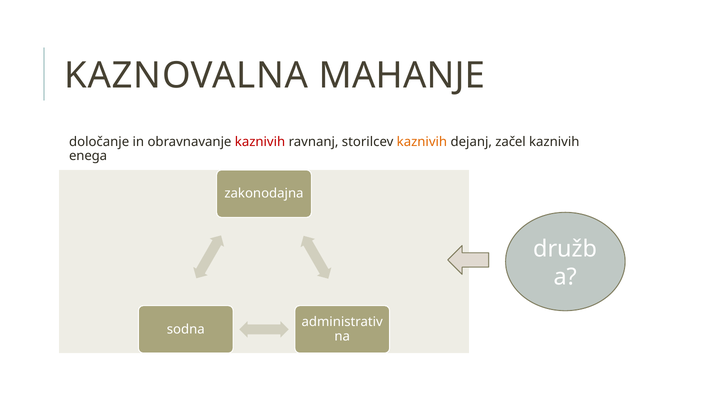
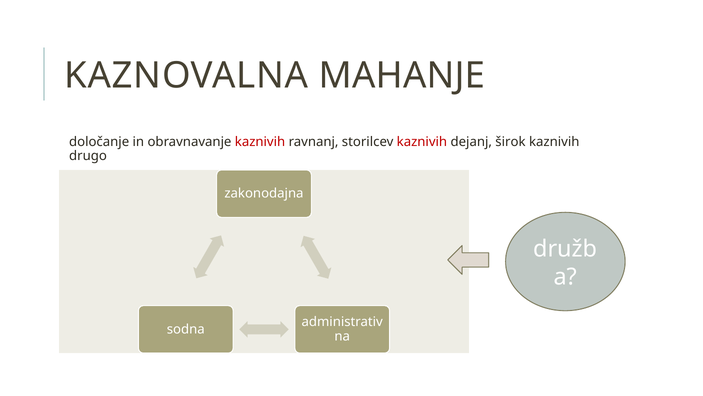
kaznivih colour: orange -> red (422, 141)
začel: začel -> širok (510, 141)
enega: enega -> drugo (88, 156)
